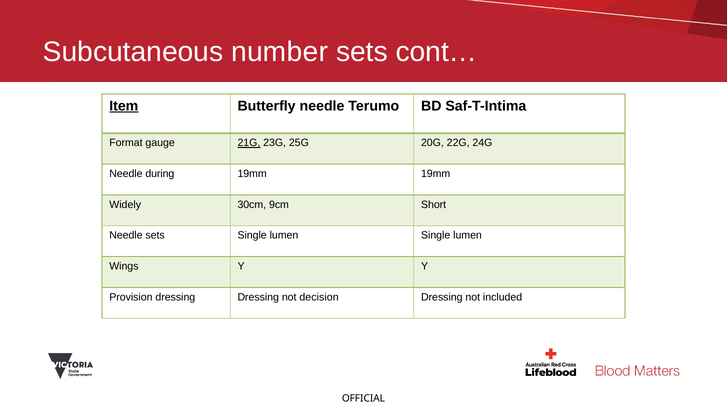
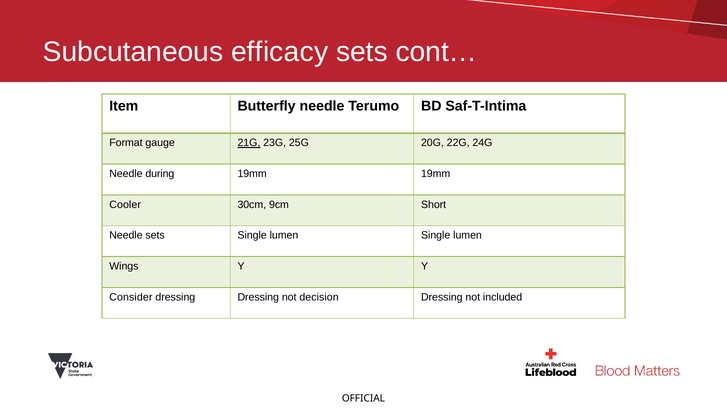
number: number -> efficacy (280, 52)
Item underline: present -> none (124, 106)
Widely: Widely -> Cooler (125, 205)
Provision: Provision -> Consider (131, 297)
